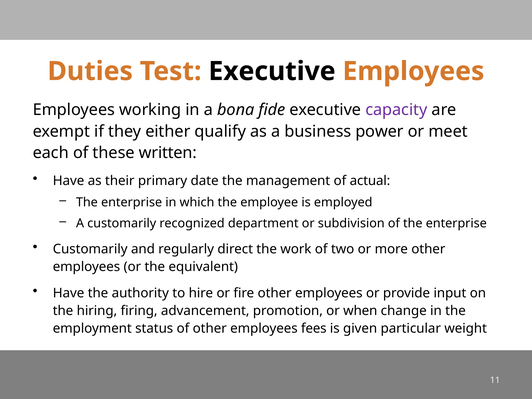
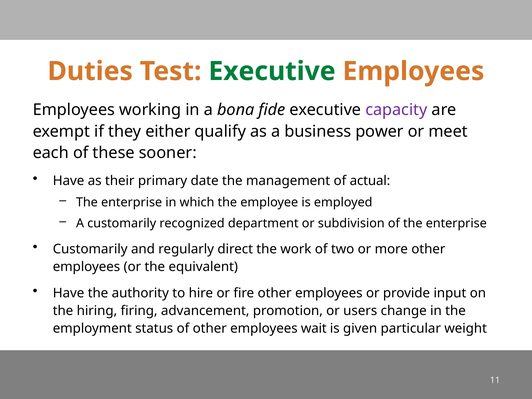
Executive colour: black -> green (272, 71)
written: written -> sooner (168, 153)
when: when -> users (360, 311)
fees: fees -> wait (314, 328)
